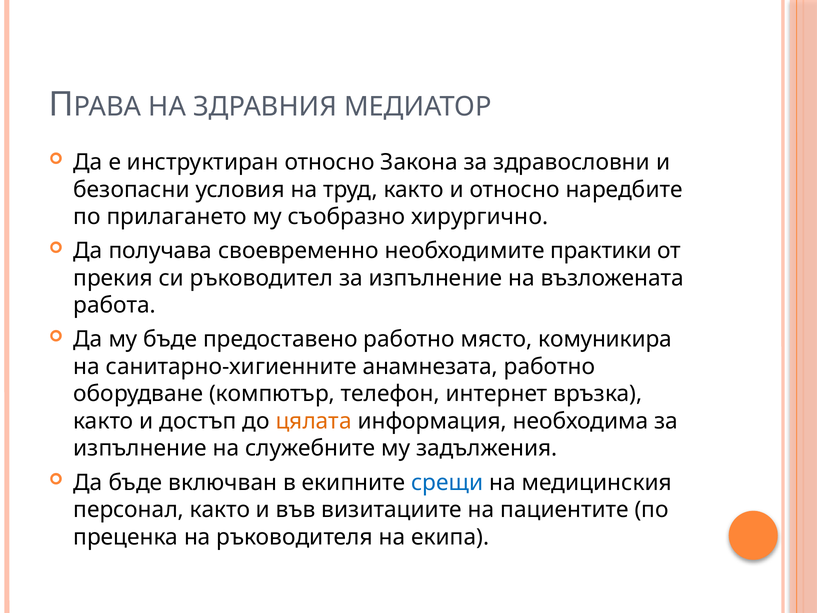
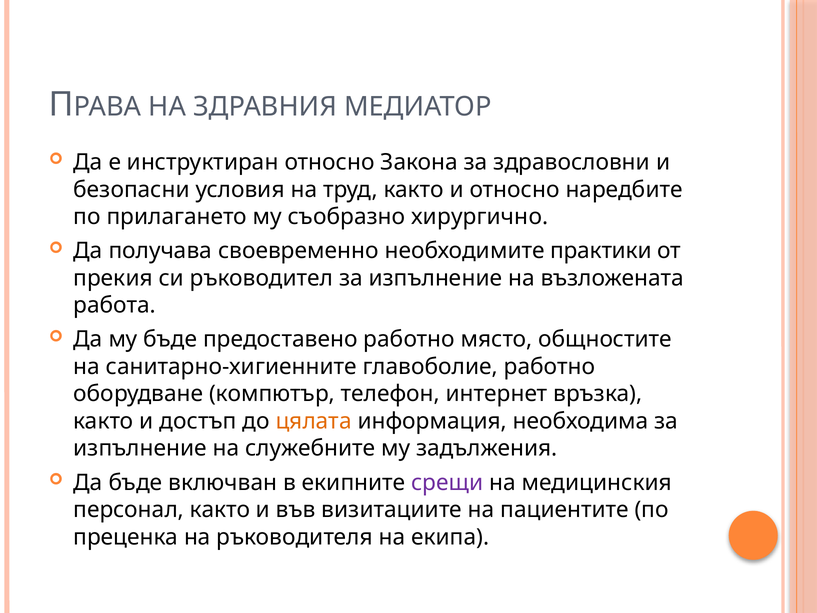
комуникира: комуникира -> общностите (605, 339)
анамнезата: анамнезата -> главоболие (430, 367)
срещи colour: blue -> purple (447, 482)
